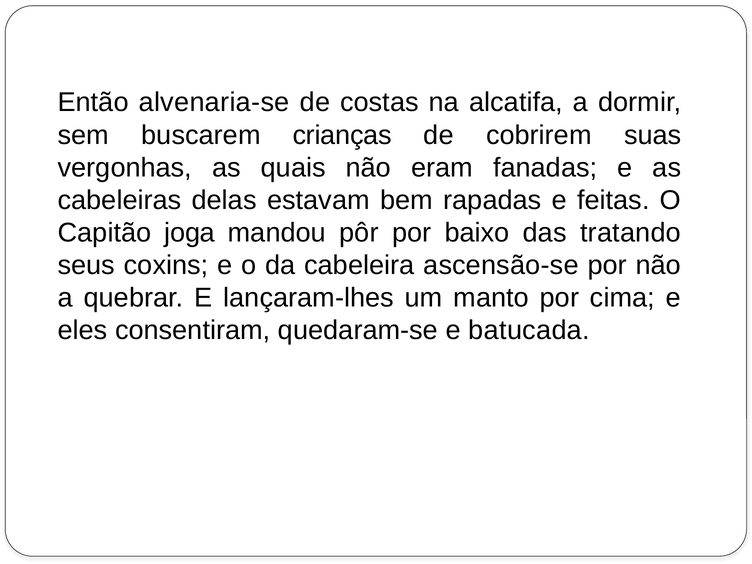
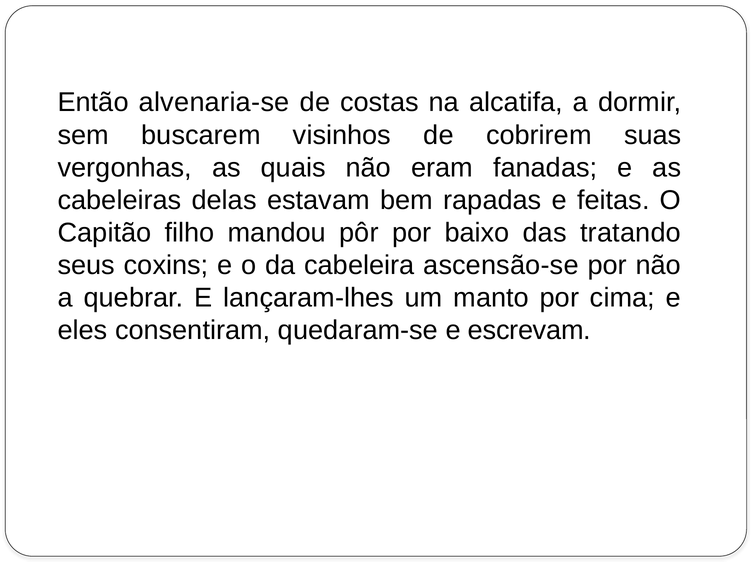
crianças: crianças -> visinhos (342, 135)
joga: joga -> filho (190, 233)
batucada: batucada -> escrevam (529, 331)
